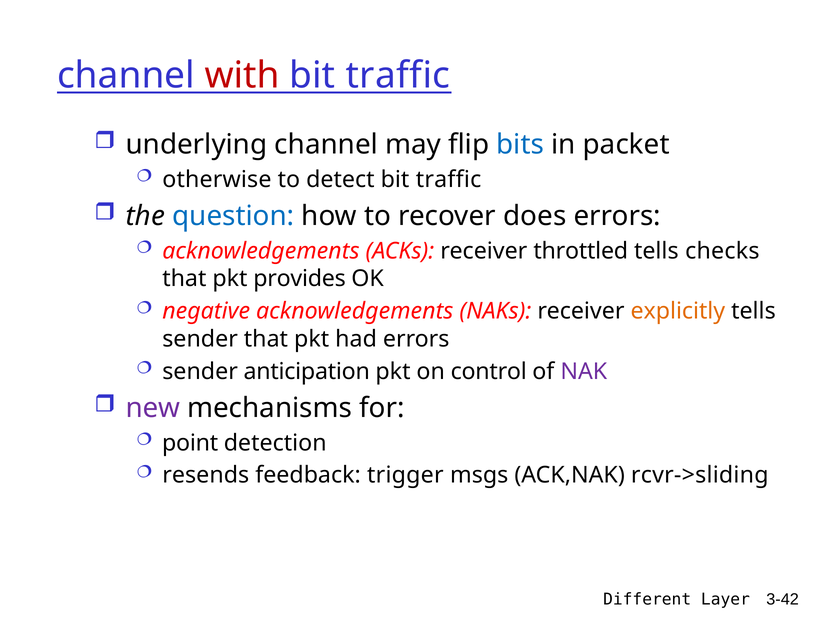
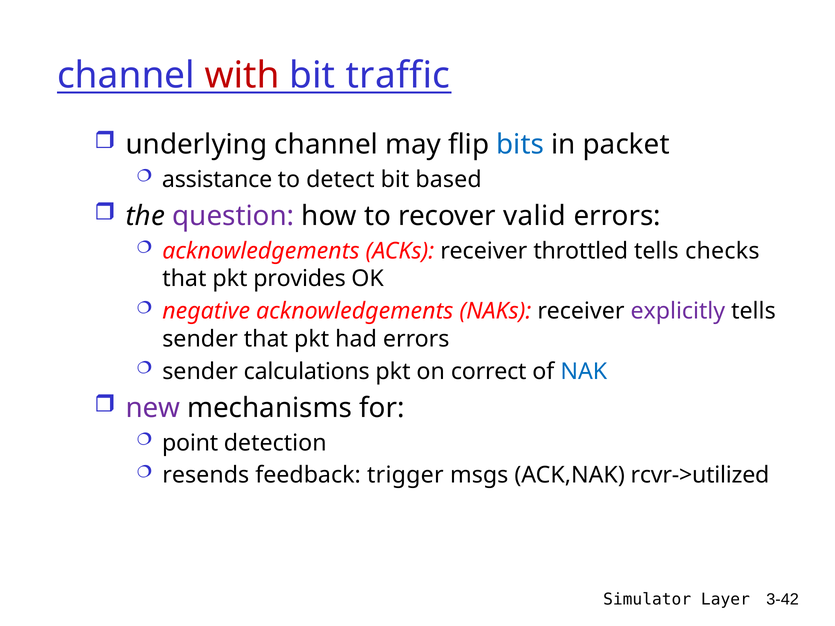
otherwise: otherwise -> assistance (217, 180)
detect bit traffic: traffic -> based (449, 180)
question colour: blue -> purple (233, 216)
does: does -> valid (535, 216)
explicitly colour: orange -> purple (678, 311)
anticipation: anticipation -> calculations (307, 372)
control: control -> correct (489, 372)
NAK colour: purple -> blue (584, 372)
rcvr->sliding: rcvr->sliding -> rcvr->utilized (700, 476)
Different: Different -> Simulator (647, 600)
